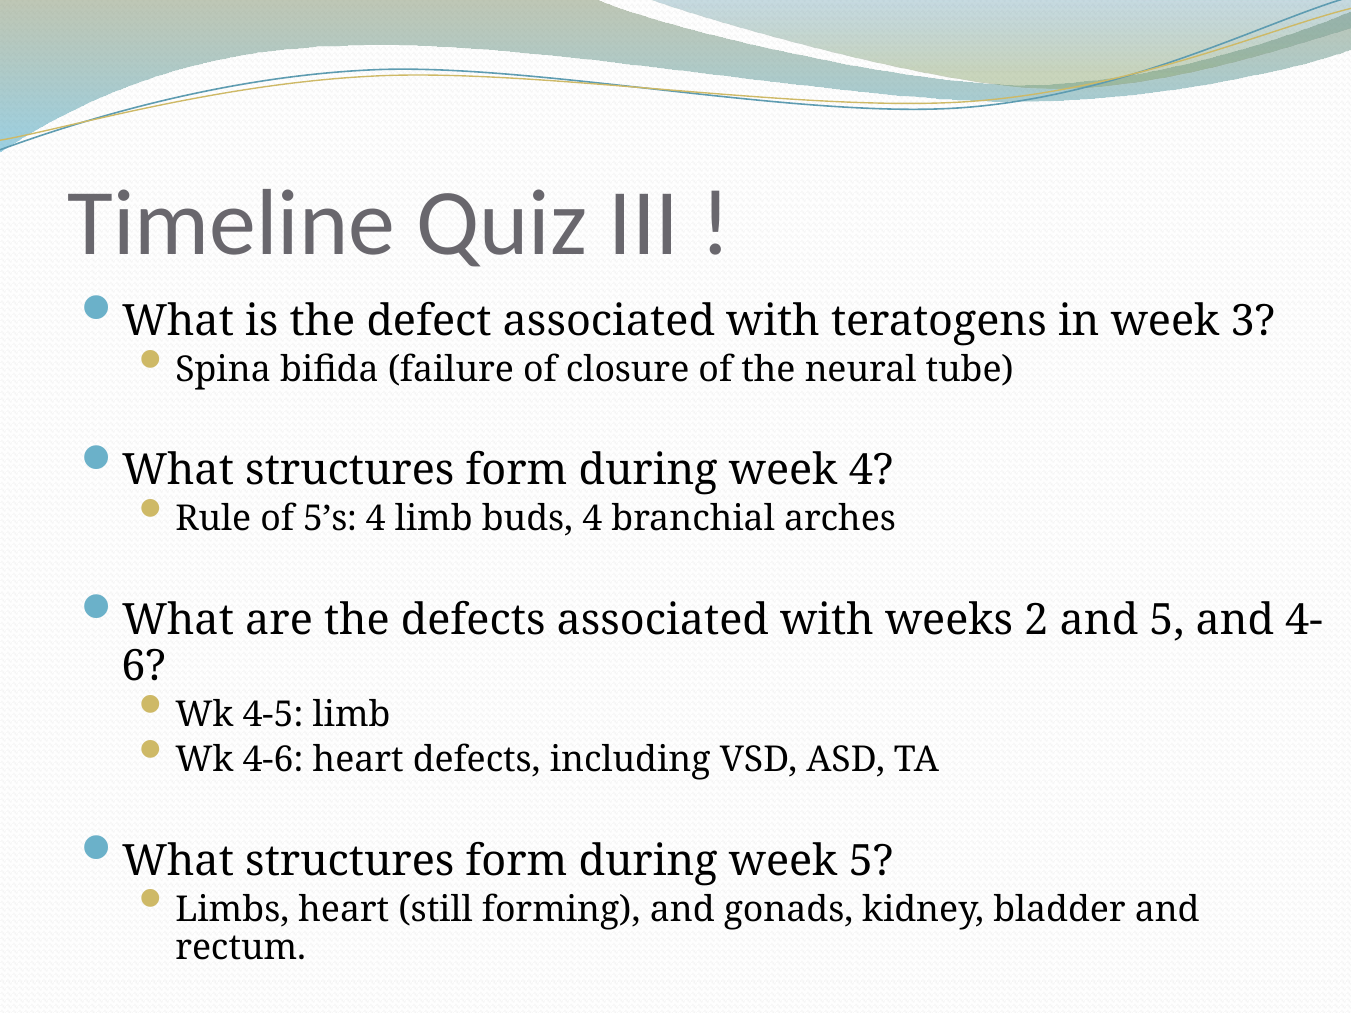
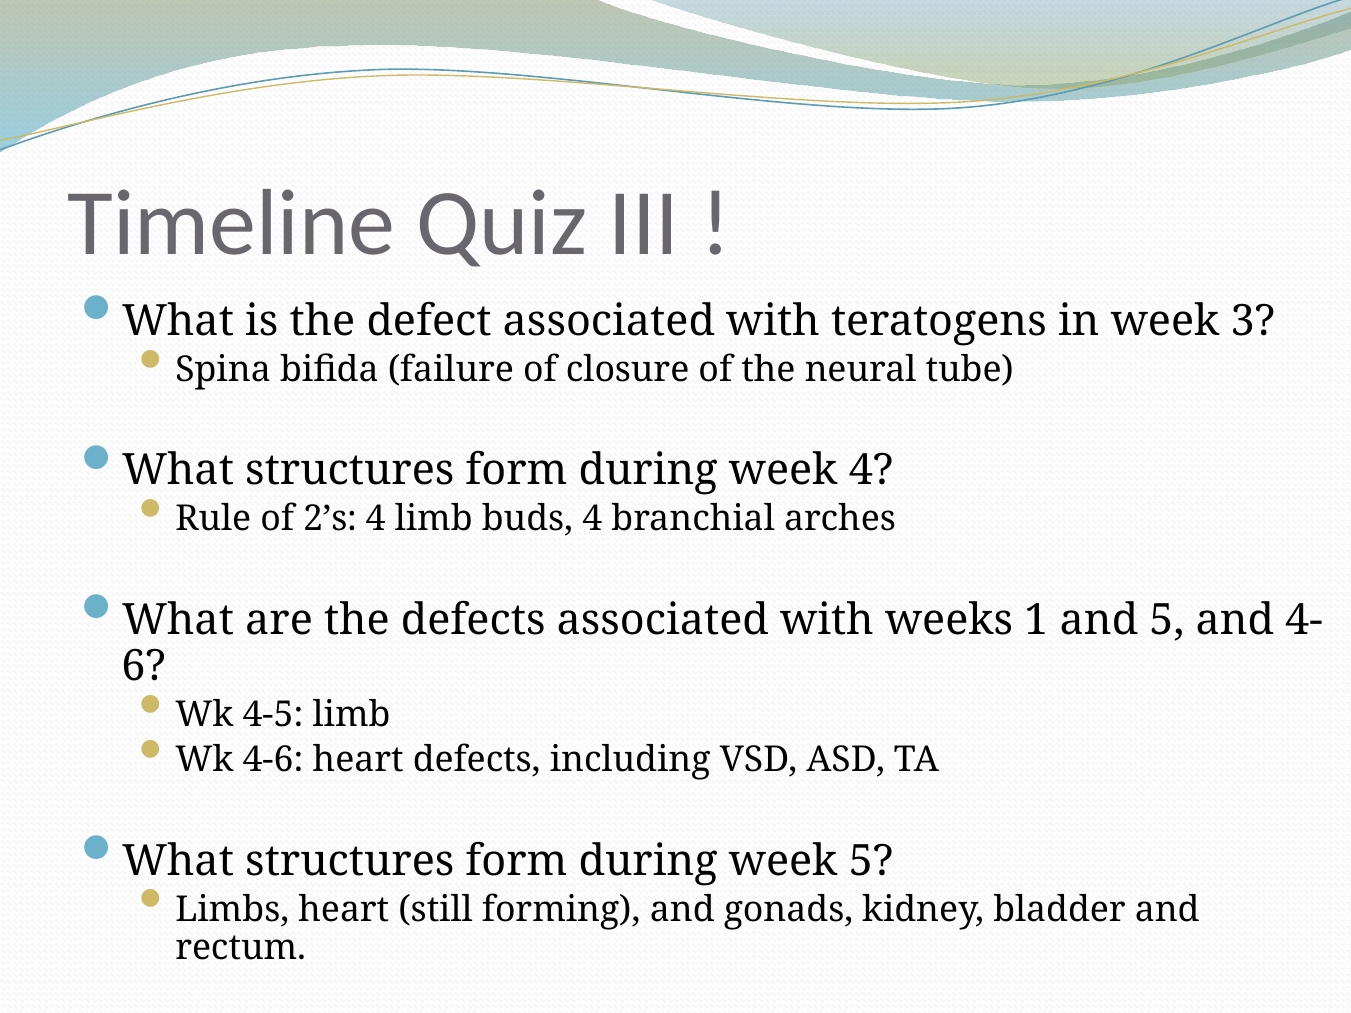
5’s: 5’s -> 2’s (330, 519)
2: 2 -> 1 (1036, 620)
